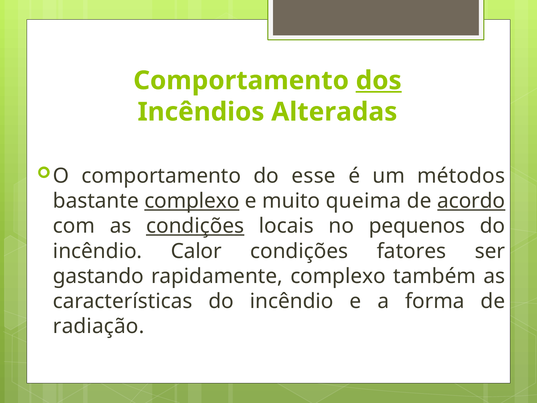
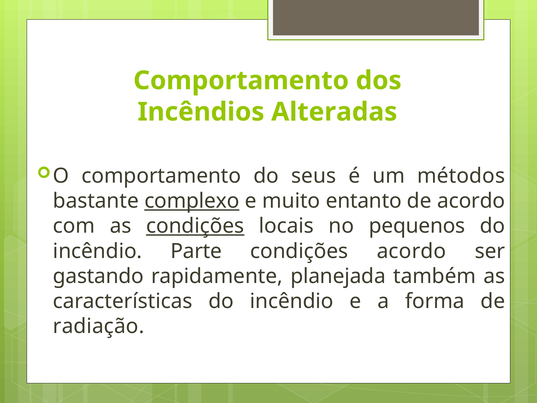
dos underline: present -> none (379, 81)
esse: esse -> seus (314, 176)
queima: queima -> entanto (364, 201)
acordo underline: present -> none (471, 201)
Calor: Calor -> Parte (196, 251)
condições fatores: fatores -> acordo (411, 251)
rapidamente complexo: complexo -> planejada (338, 276)
